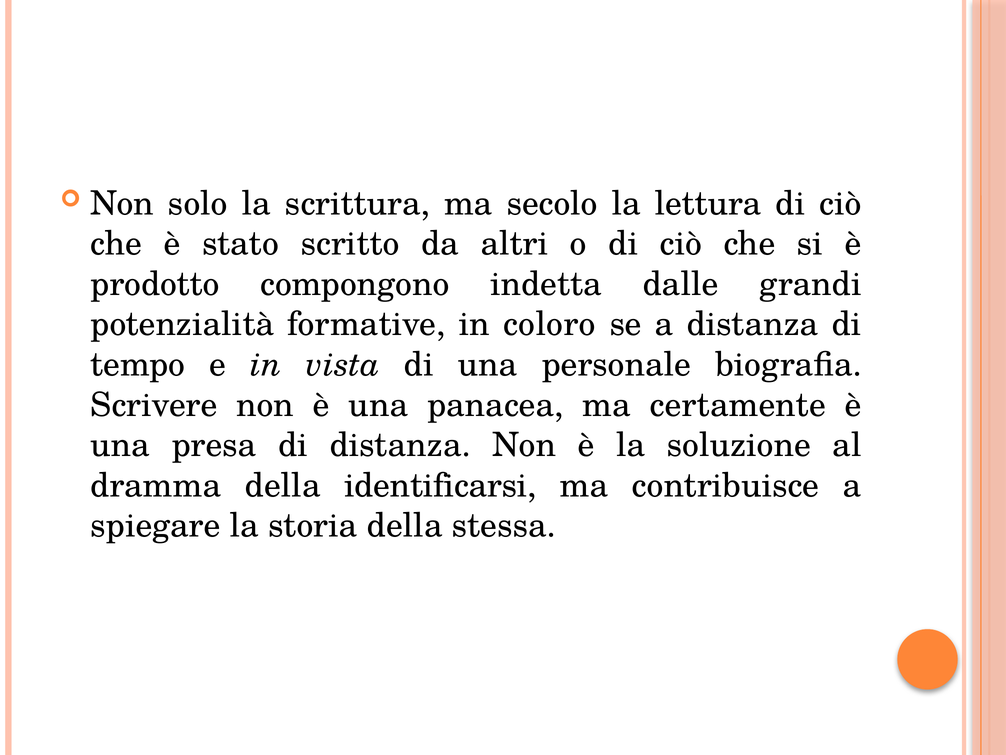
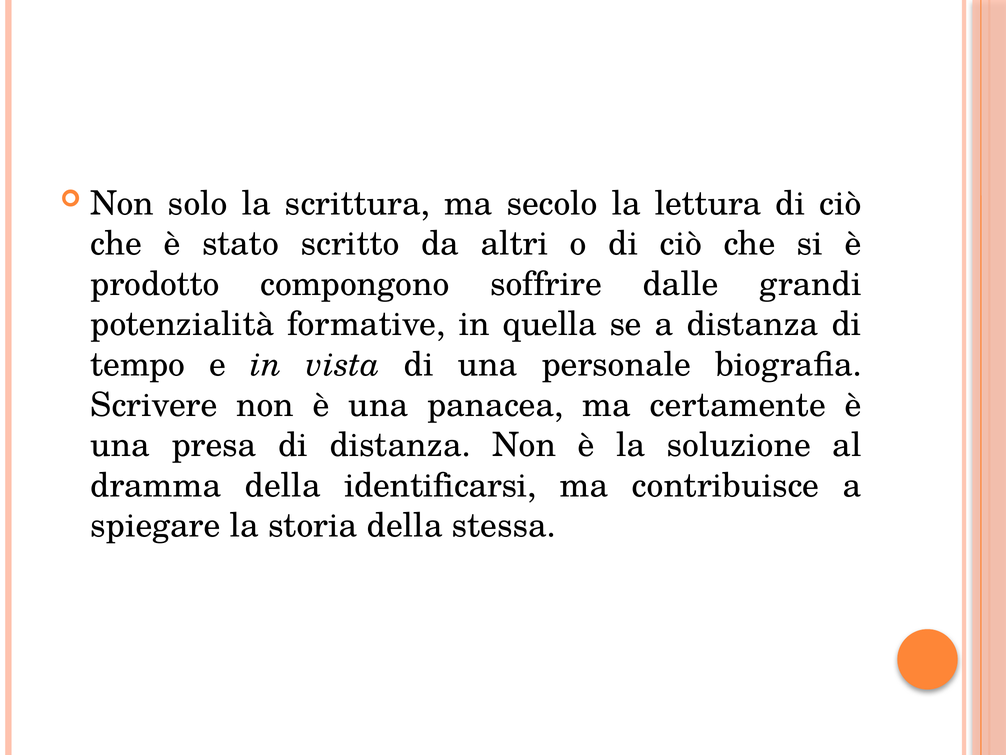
indetta: indetta -> soffrire (546, 284)
coloro: coloro -> quella (550, 324)
